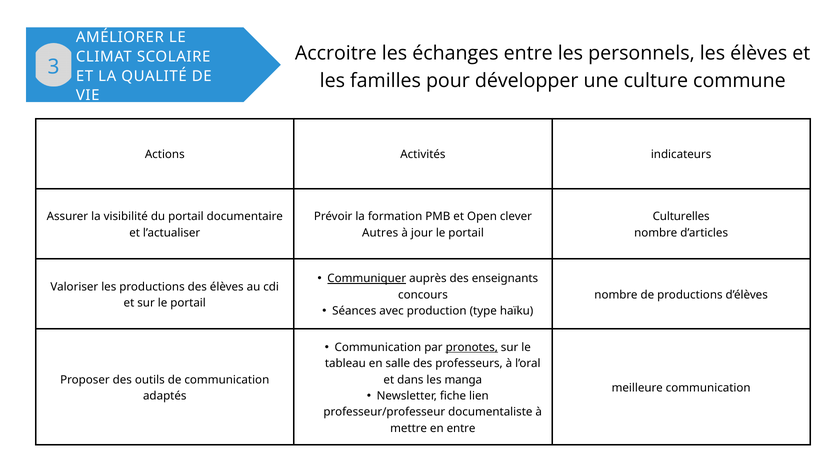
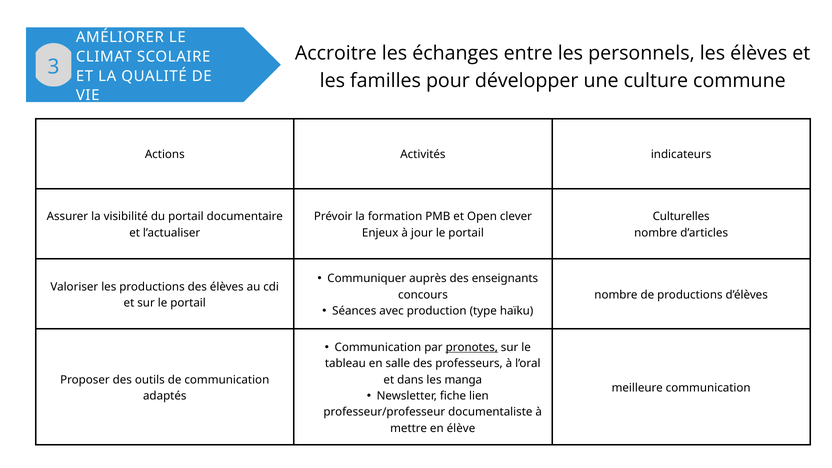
Autres: Autres -> Enjeux (380, 233)
Communiquer underline: present -> none (367, 279)
en entre: entre -> élève (461, 428)
